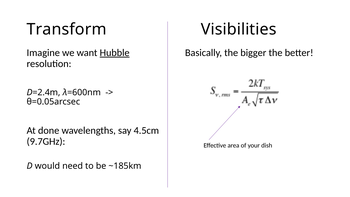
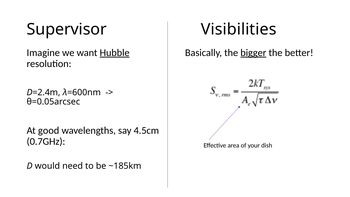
Transform: Transform -> Supervisor (67, 29)
bigger underline: none -> present (253, 53)
done: done -> good (49, 130)
9.7GHz: 9.7GHz -> 0.7GHz (46, 141)
